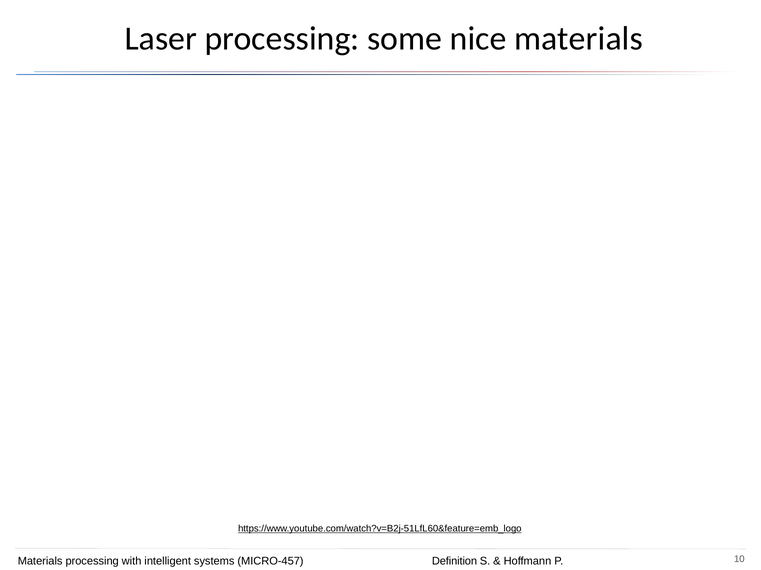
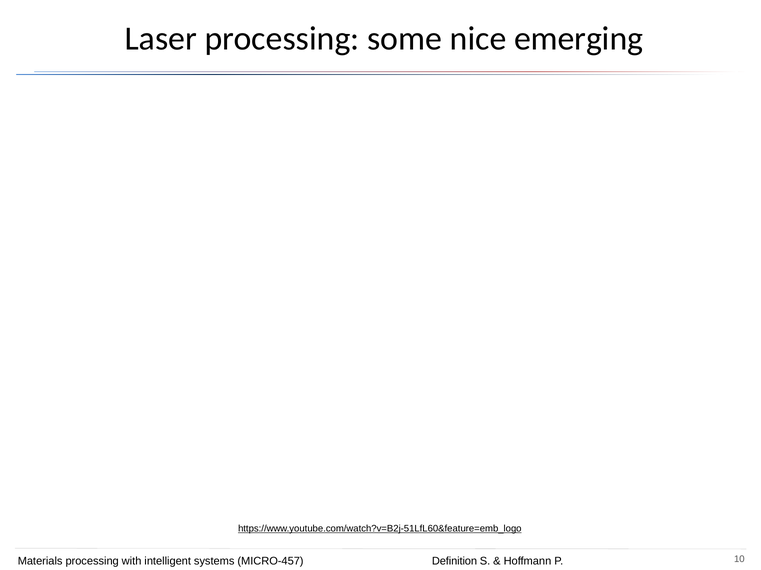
nice materials: materials -> emerging (579, 39)
